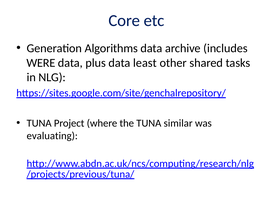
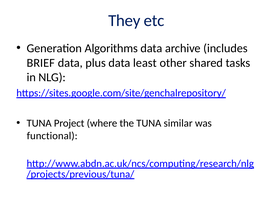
Core: Core -> They (124, 21)
WERE: WERE -> BRIEF (41, 63)
evaluating: evaluating -> functional (52, 136)
